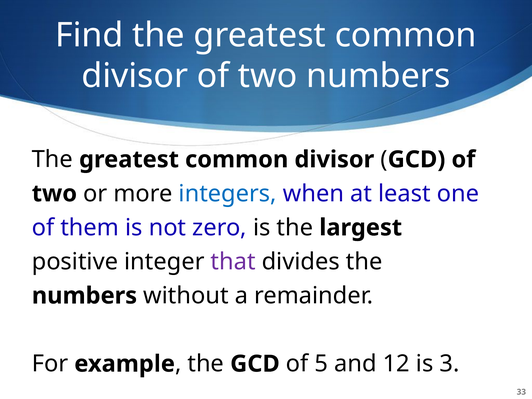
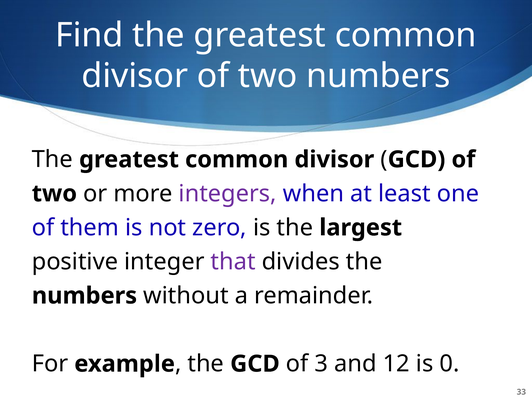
integers colour: blue -> purple (228, 194)
5: 5 -> 3 (321, 364)
3: 3 -> 0 (449, 364)
